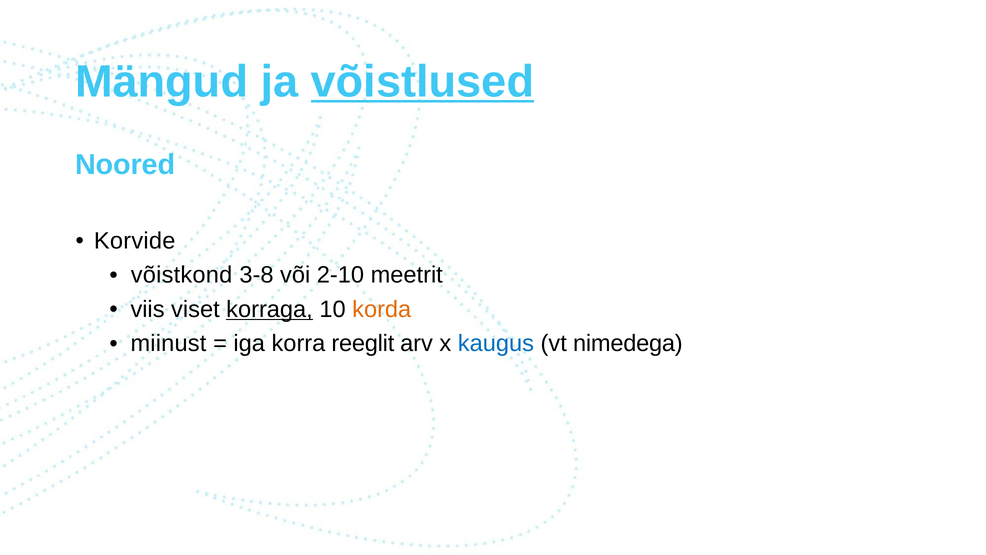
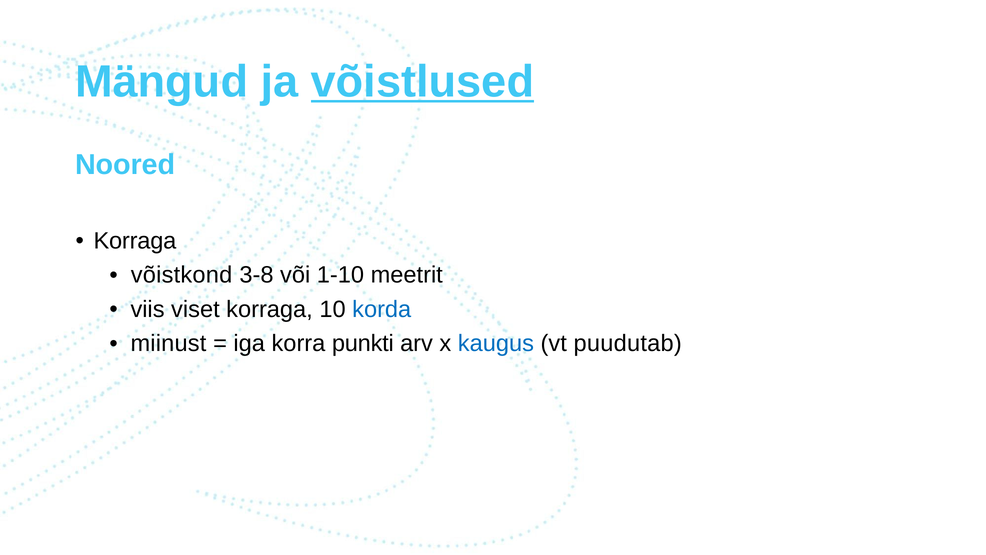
Korvide: Korvide -> Korraga (135, 241)
2-10: 2-10 -> 1-10 (340, 275)
korraga underline: present -> none (269, 309)
korda colour: orange -> blue (382, 309)
reeglit: reeglit -> punkti (363, 343)
nimedega: nimedega -> puudutab (628, 343)
